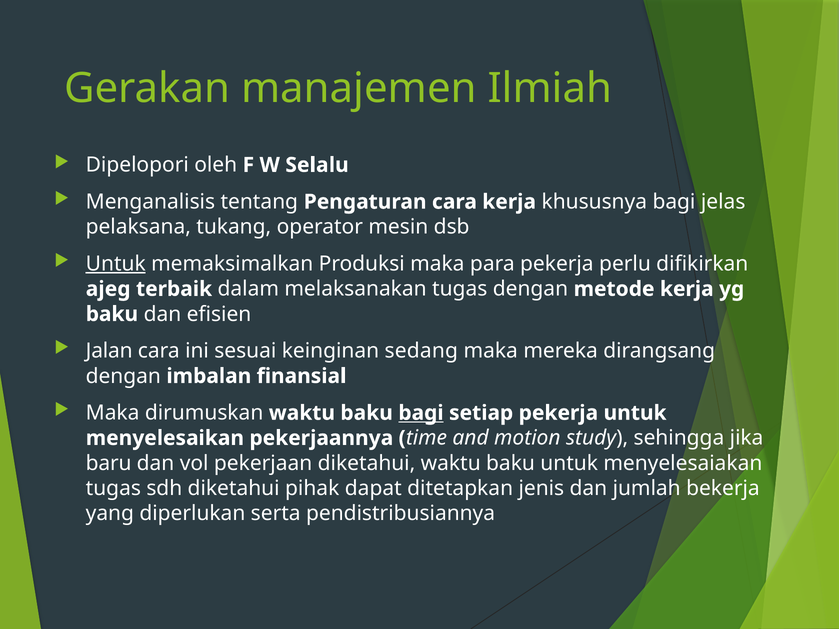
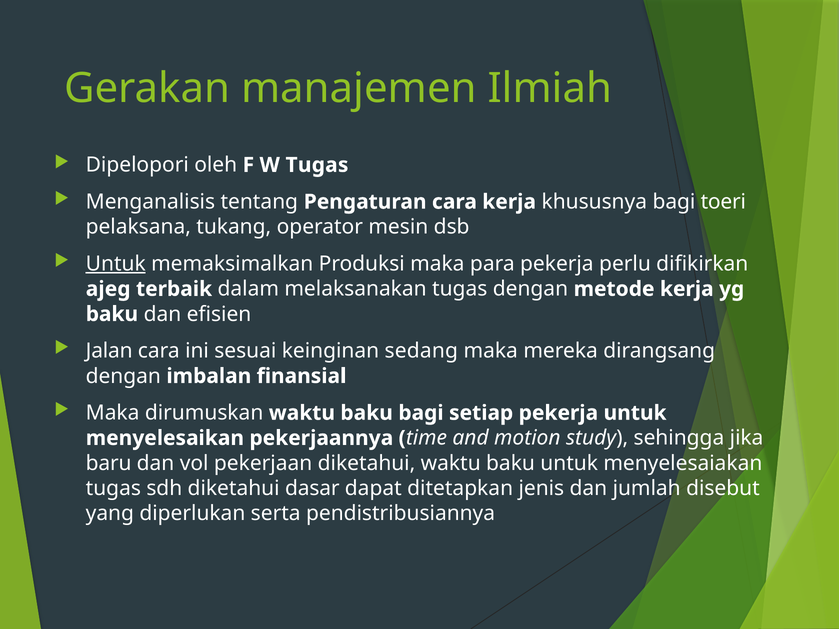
W Selalu: Selalu -> Tugas (317, 165)
jelas: jelas -> toeri (723, 202)
bagi underline: present -> none (421, 413)
pihak: pihak -> dasar (312, 489)
bekerja: bekerja -> disebut (723, 489)
